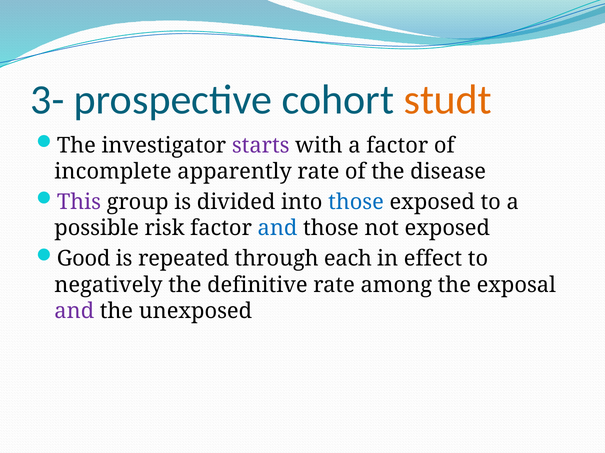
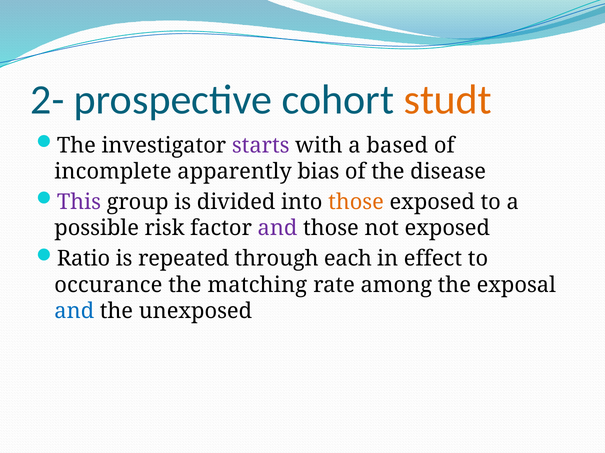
3-: 3- -> 2- (47, 100)
a factor: factor -> based (397, 146)
apparently rate: rate -> bias (318, 172)
those colour: blue -> orange (356, 202)
and colour: blue -> purple (277, 229)
Good: Good -> Ratio (84, 259)
negatively: negatively -> occurance (108, 285)
definitive: definitive -> matching (257, 285)
and colour: purple -> blue (74, 312)
